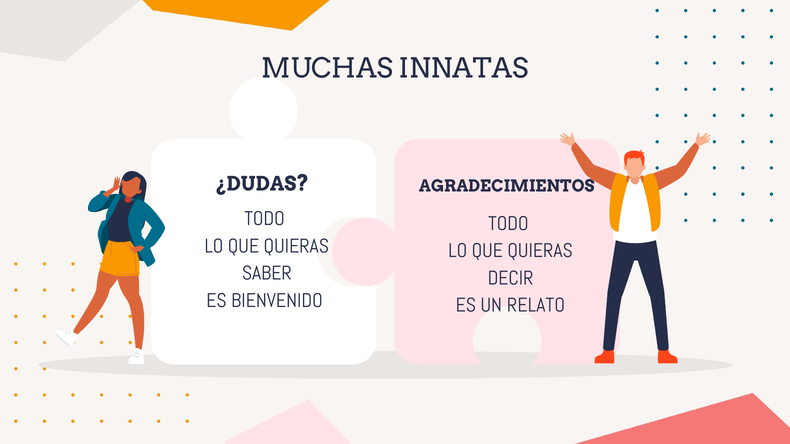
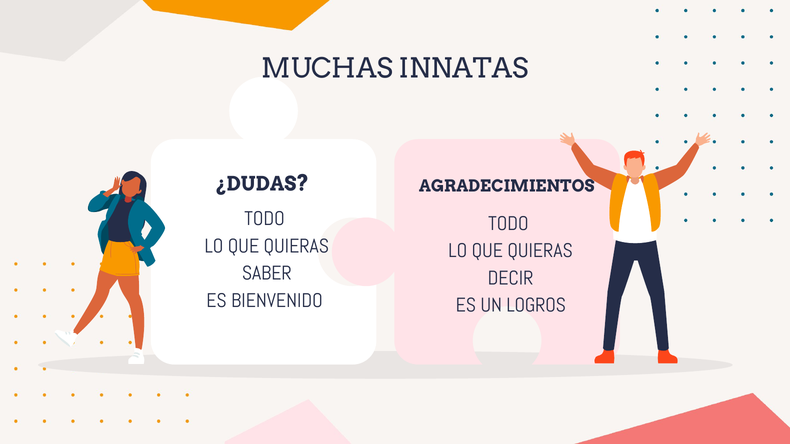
RELATO: RELATO -> LOGROS (536, 306)
